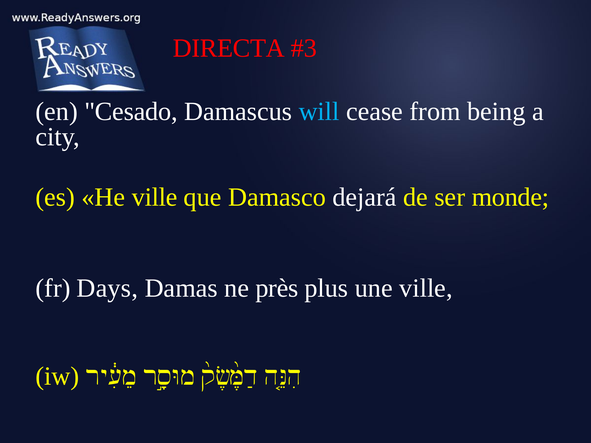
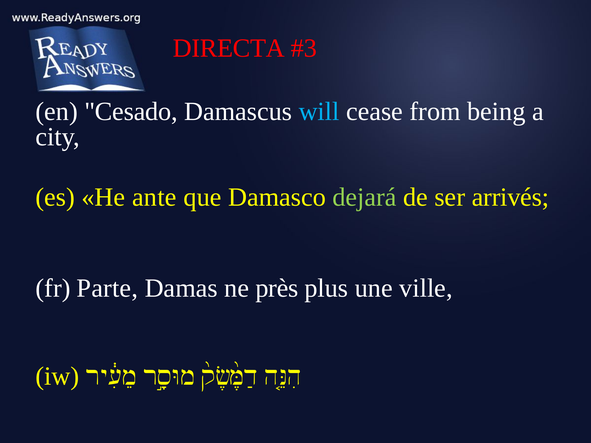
He ville: ville -> ante (154, 197)
dejará colour: white -> light green (365, 197)
monde: monde -> arrivés (510, 197)
Days: Days -> Parte (107, 288)
